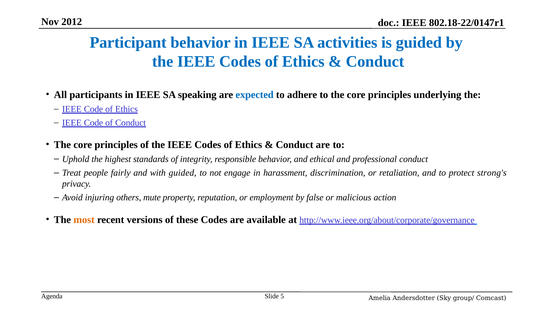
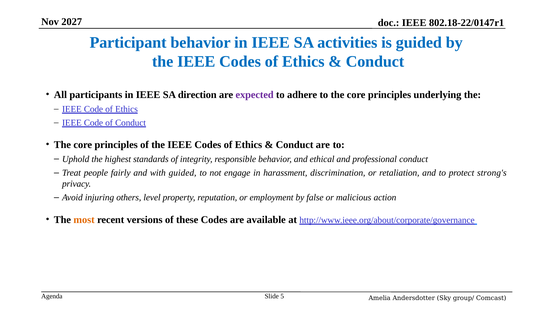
2012: 2012 -> 2027 (72, 22)
speaking: speaking -> direction (197, 95)
expected colour: blue -> purple (255, 95)
mute: mute -> level (152, 197)
